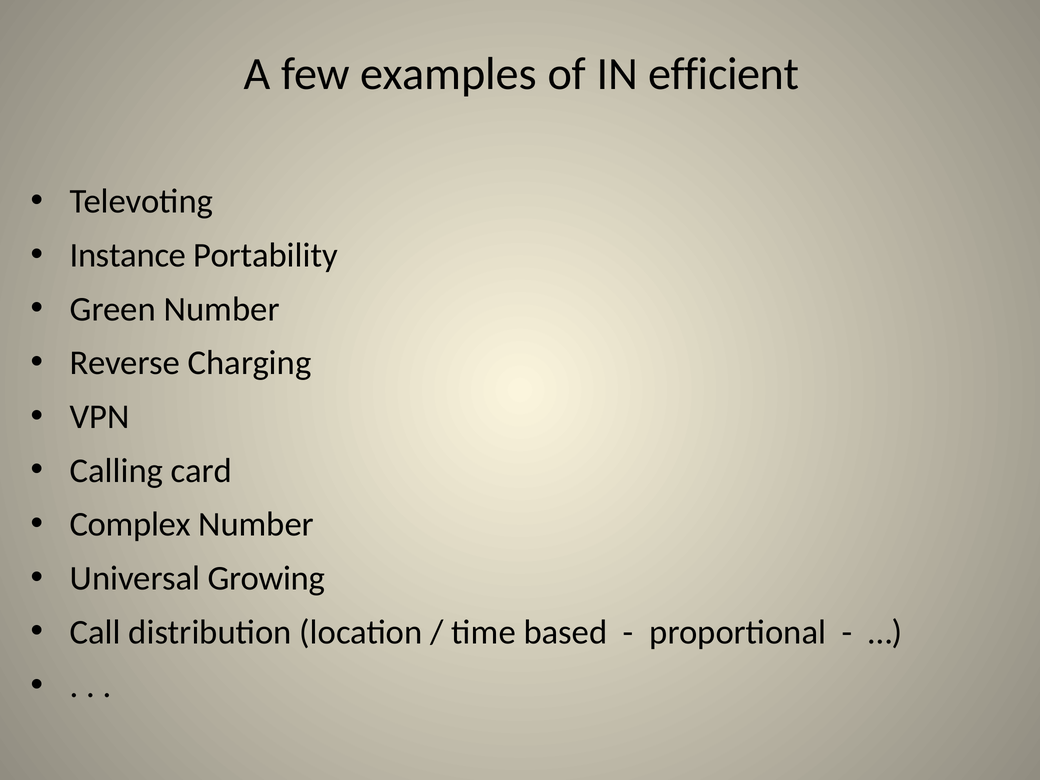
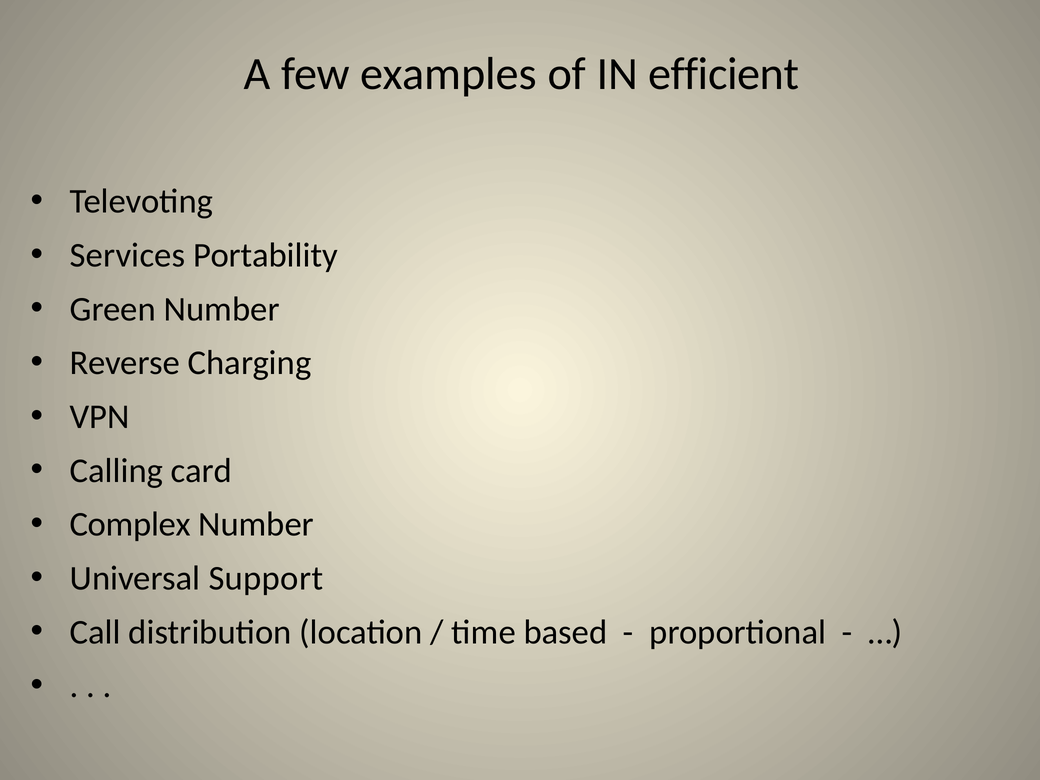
Instance: Instance -> Services (128, 255)
Growing: Growing -> Support (266, 578)
